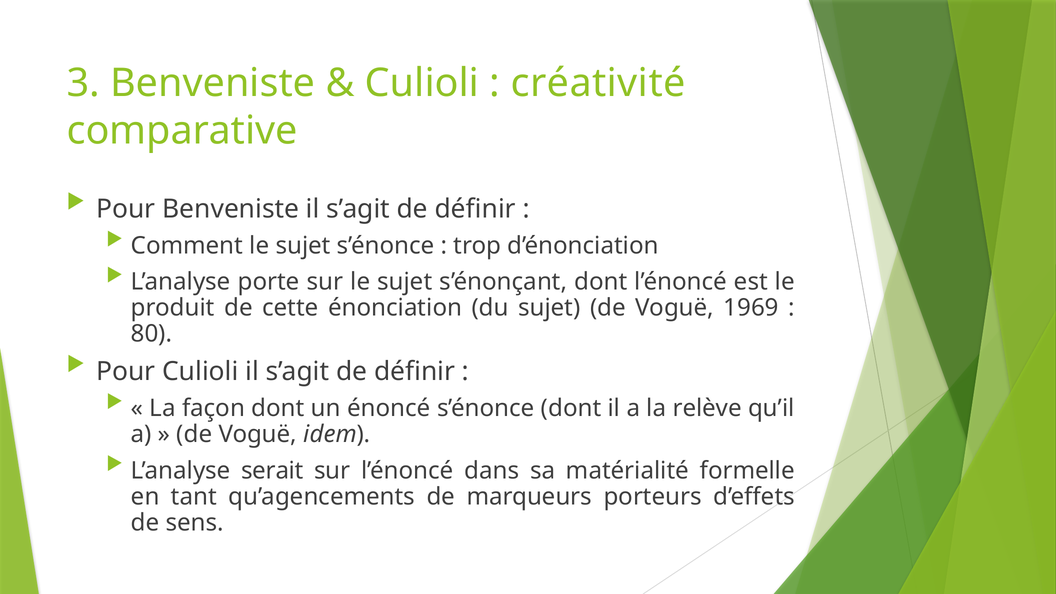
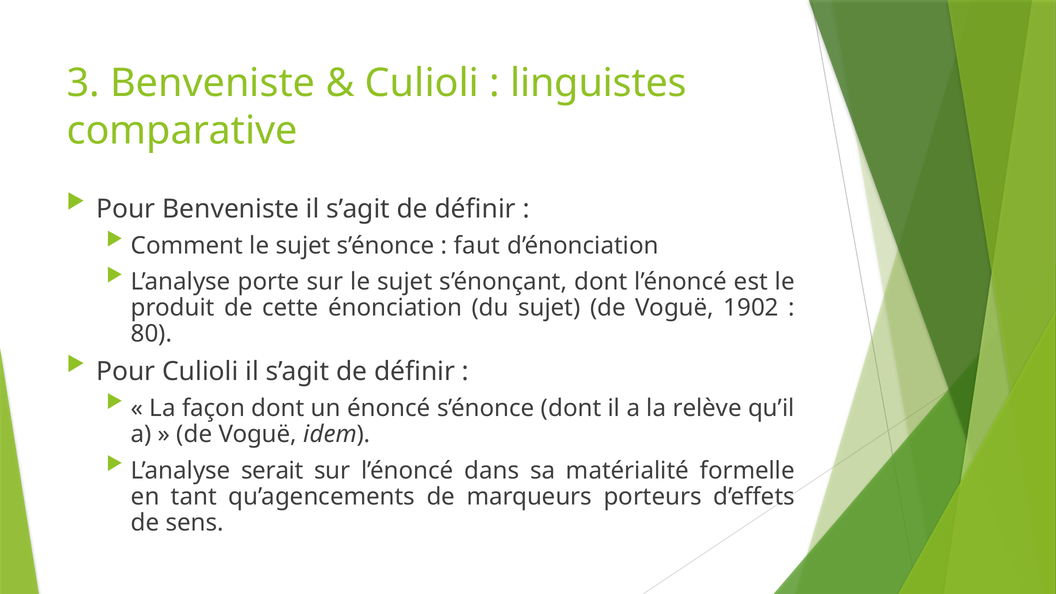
créativité: créativité -> linguistes (598, 83)
trop: trop -> faut (477, 246)
1969: 1969 -> 1902 (751, 308)
